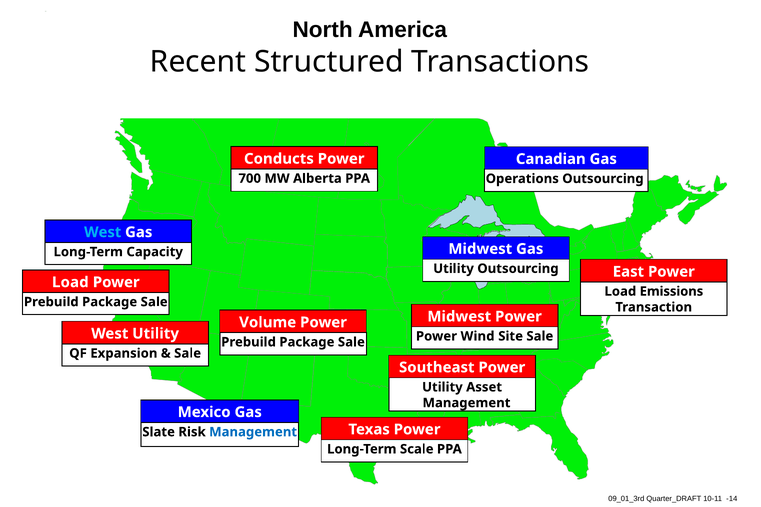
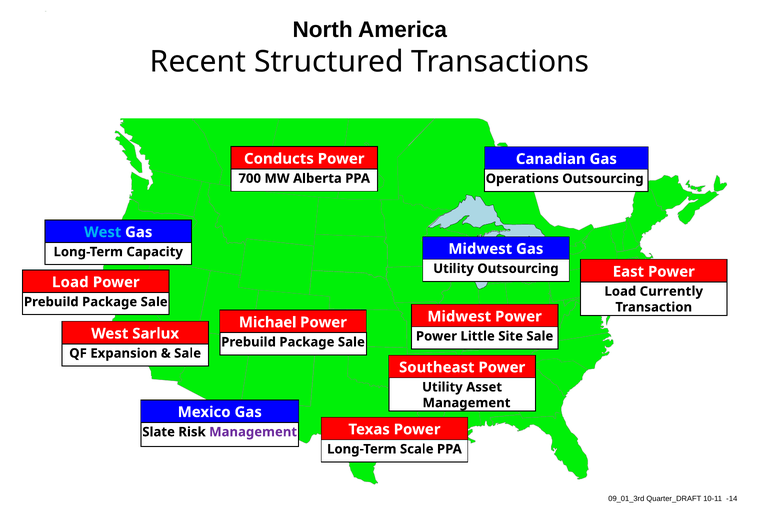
Emissions: Emissions -> Currently (671, 292)
Volume: Volume -> Michael (268, 323)
West Utility: Utility -> Sarlux (156, 334)
Wind: Wind -> Little (478, 336)
Management colour: blue -> purple (253, 432)
